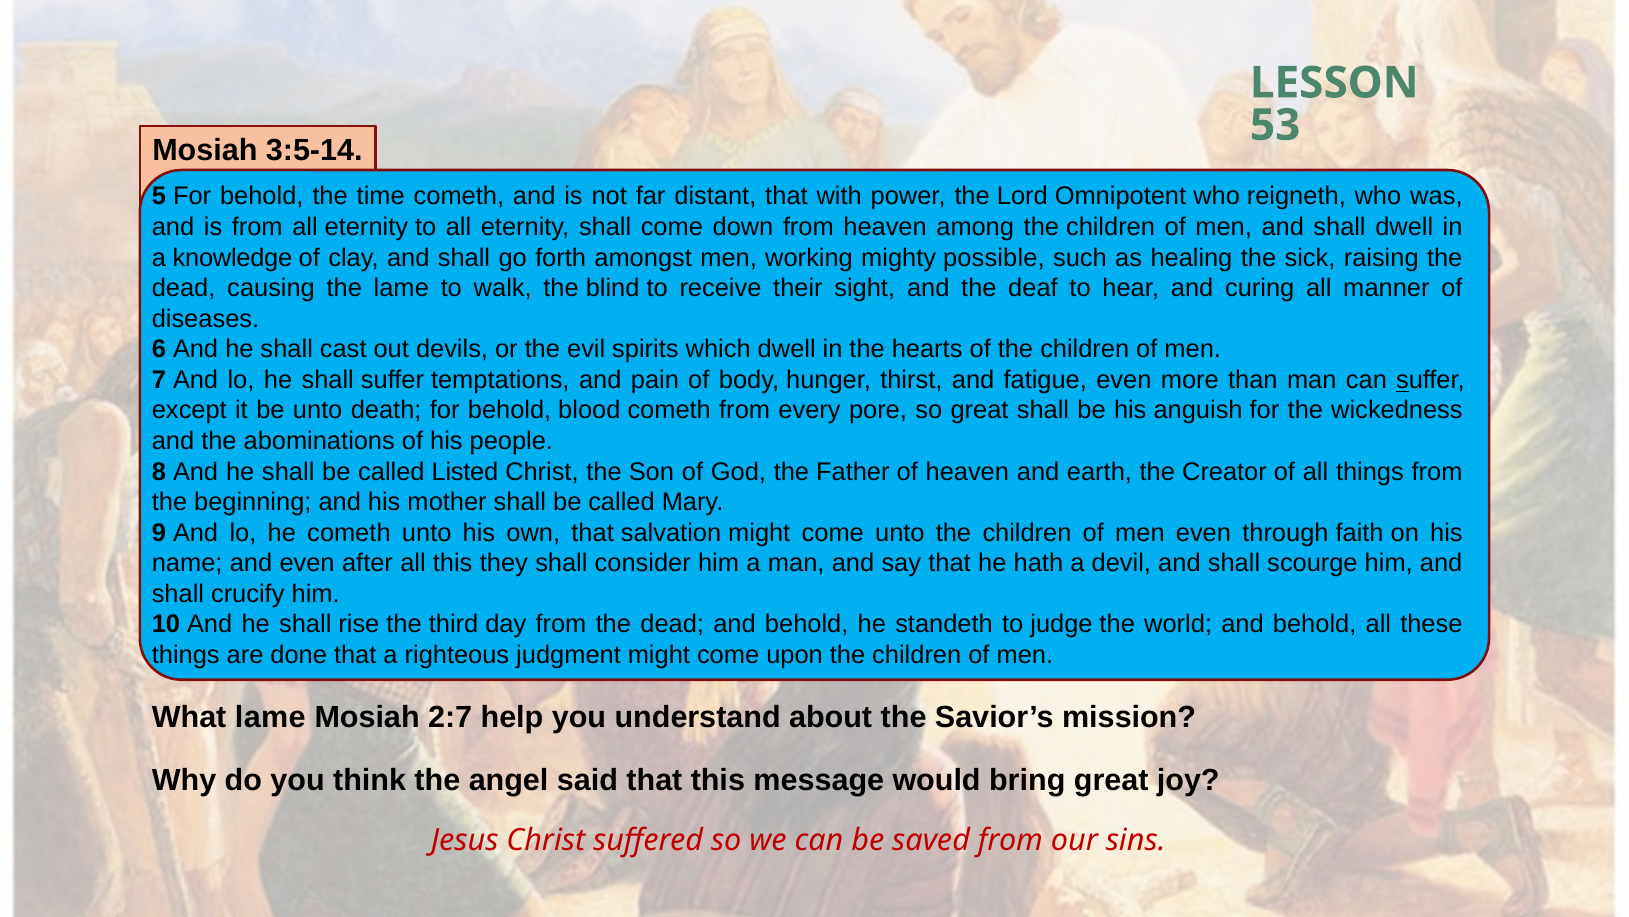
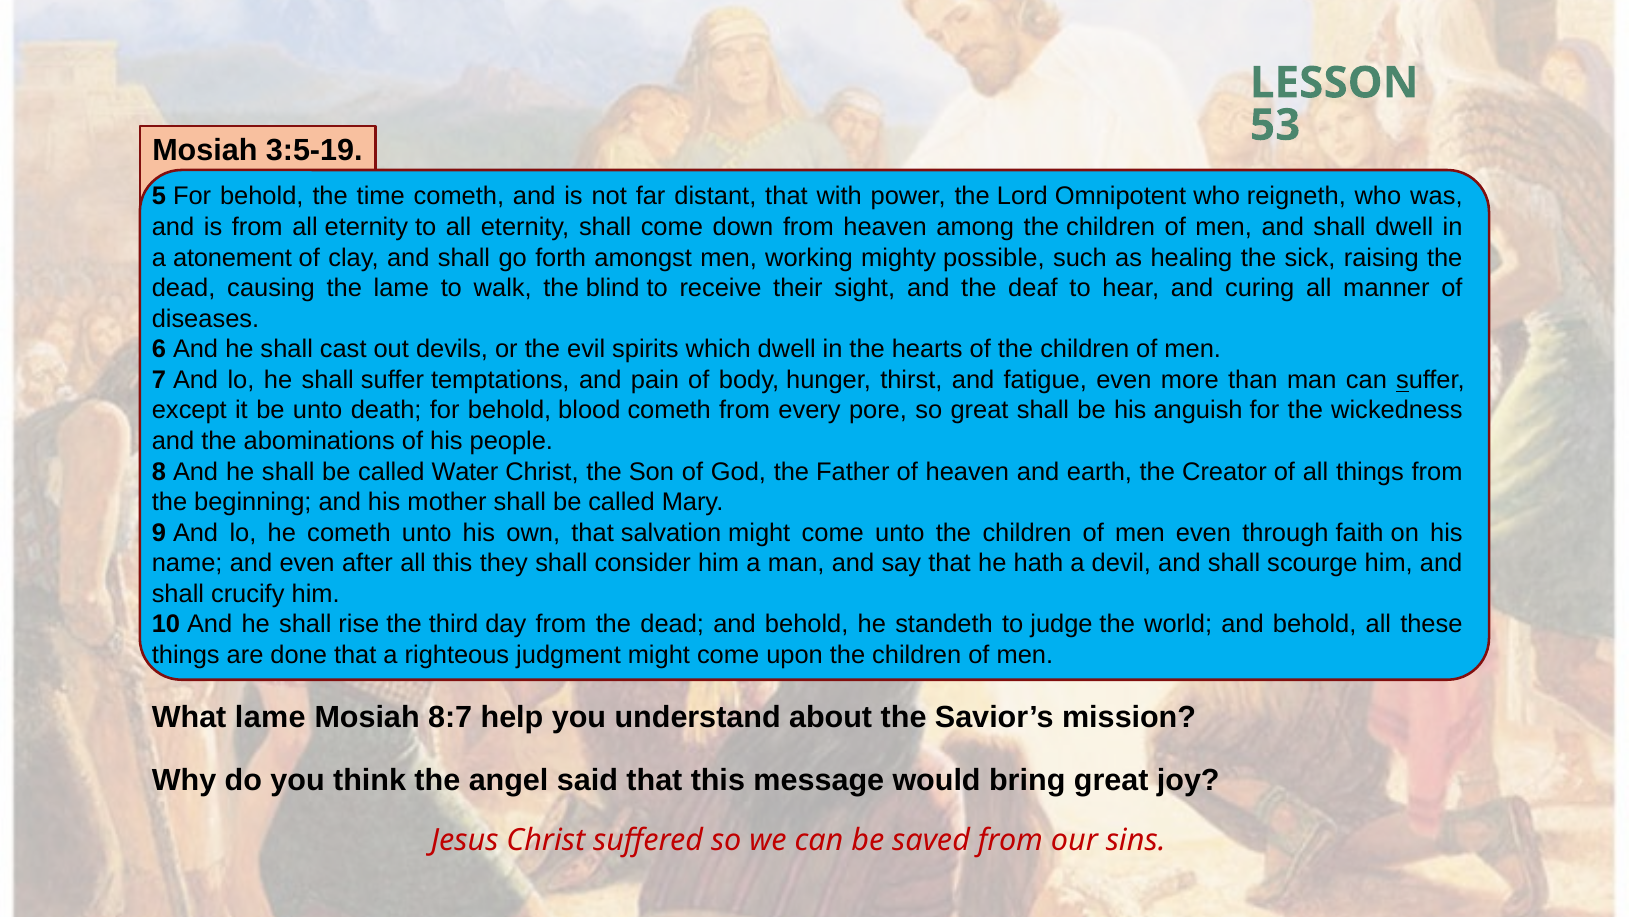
3:5-14: 3:5-14 -> 3:5-19 (314, 150)
knowledge: knowledge -> atonement (232, 257)
Listed: Listed -> Water (465, 471)
2:7: 2:7 -> 8:7 (450, 716)
